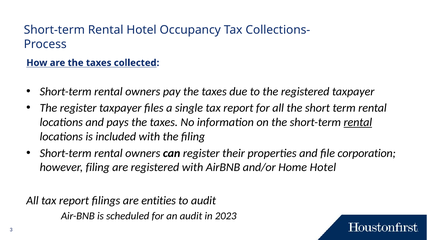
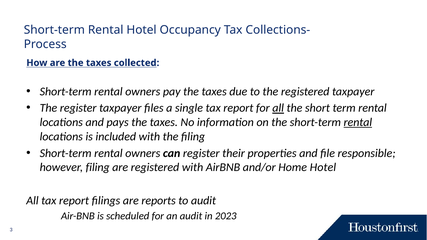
all underline: none -> present (278, 108)
corporation: corporation -> responsible (367, 153)
entities: entities -> reports (159, 201)
